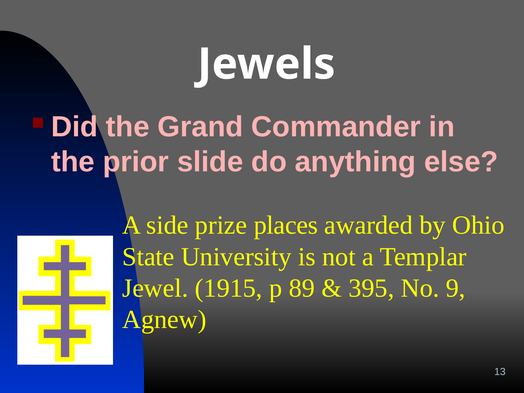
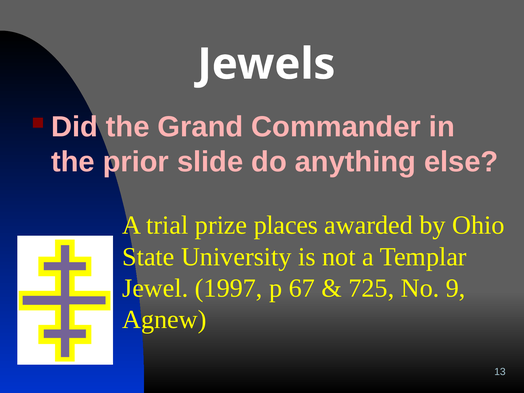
side: side -> trial (167, 225)
1915: 1915 -> 1997 (229, 288)
89: 89 -> 67 (302, 288)
395: 395 -> 725 (371, 288)
